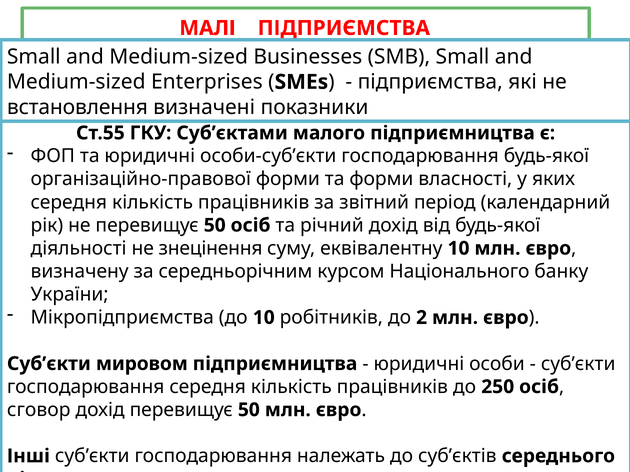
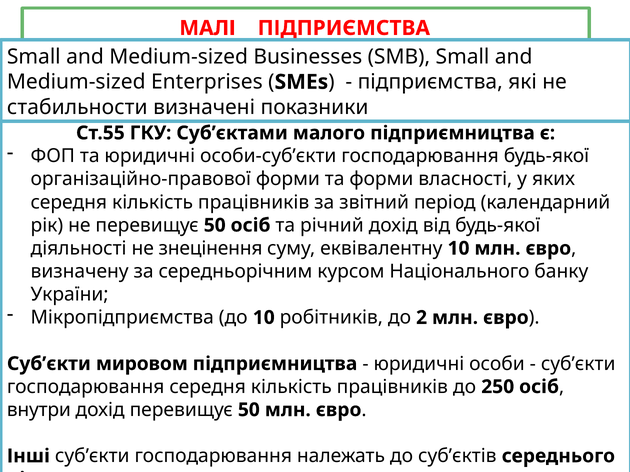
встановлення: встановлення -> стабильности (77, 107)
сговор: сговор -> внутри (39, 410)
